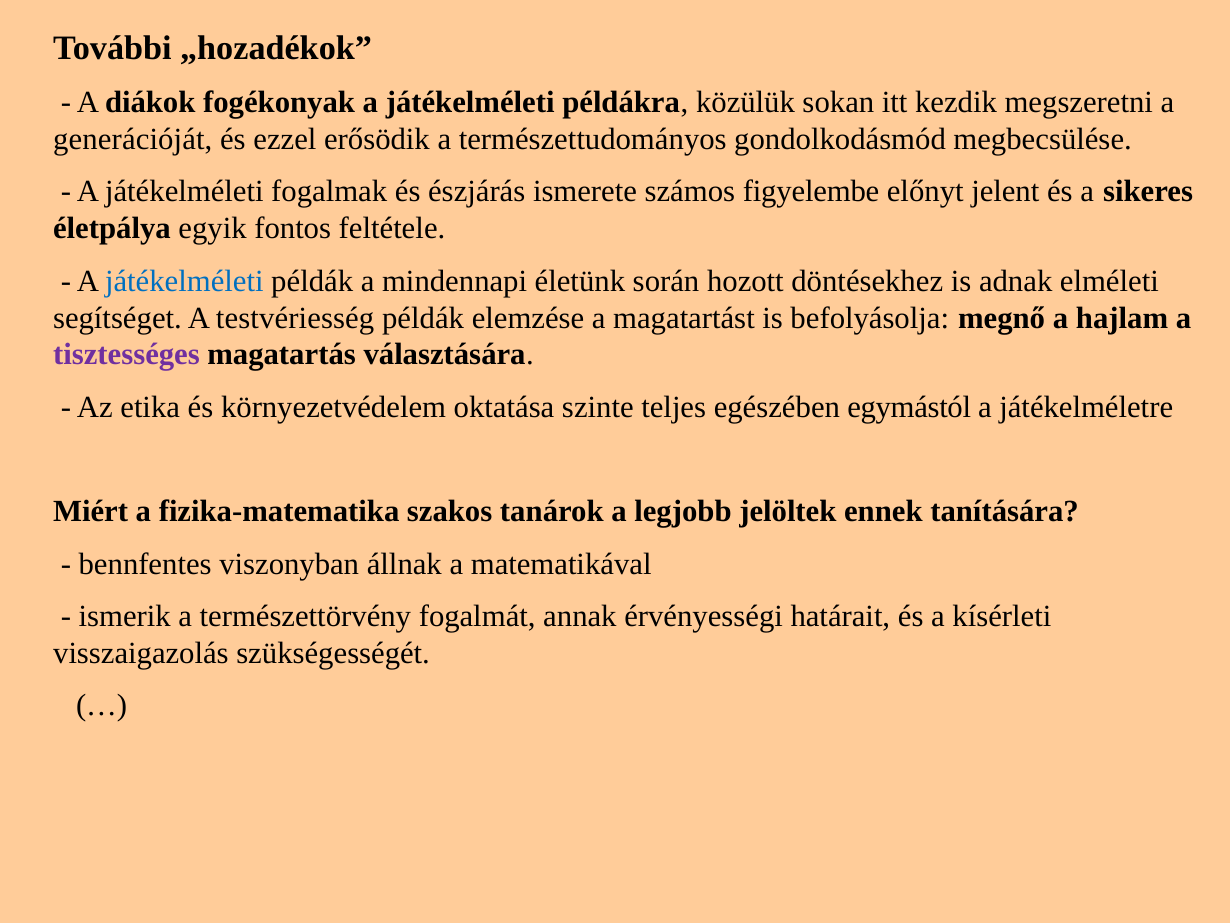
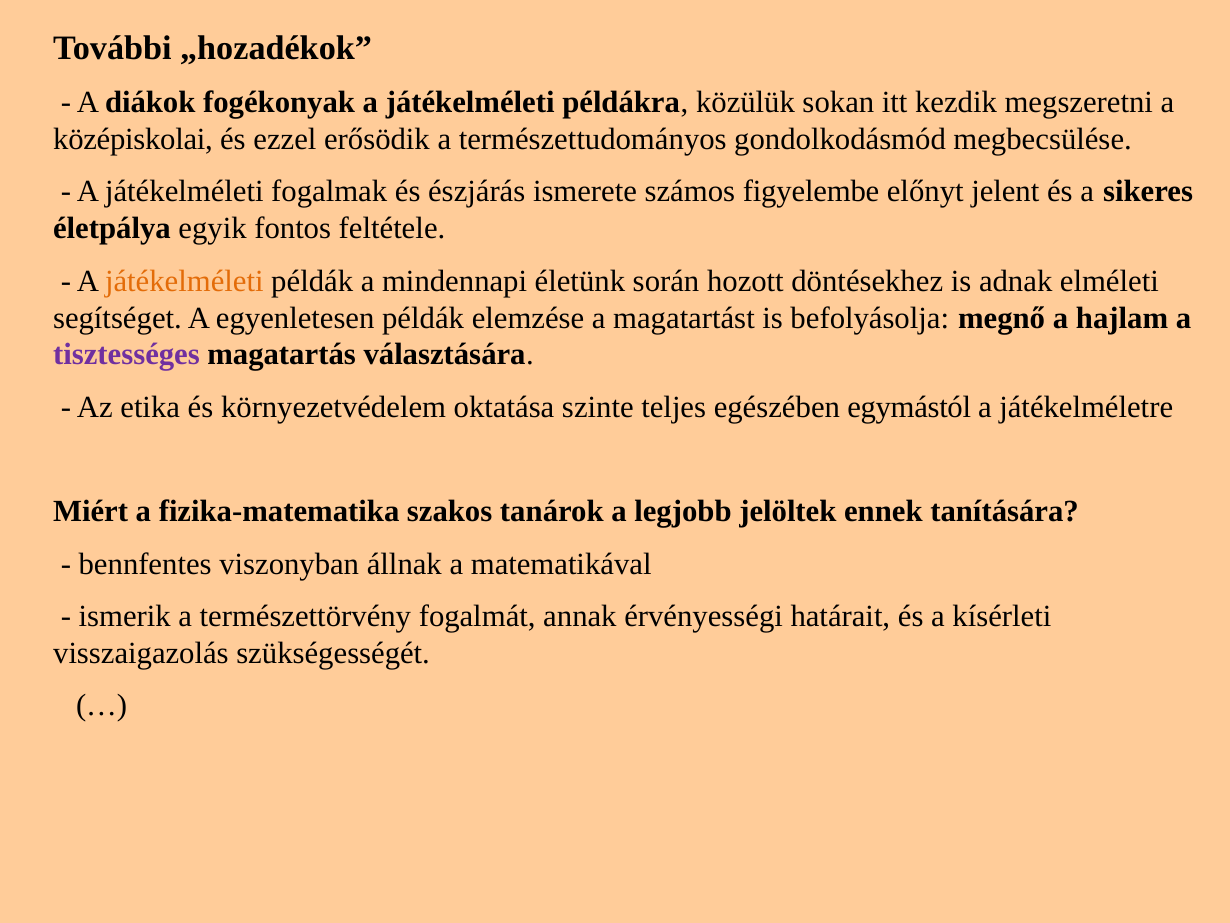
generációját: generációját -> középiskolai (133, 139)
játékelméleti colour: blue -> orange (184, 281)
testvériesség: testvériesség -> egyenletesen (295, 318)
